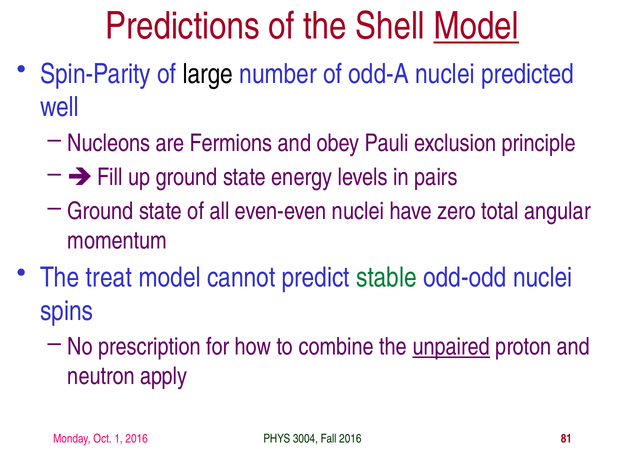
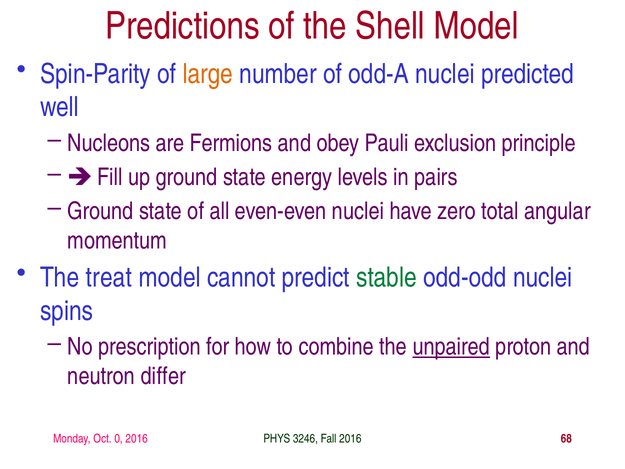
Model underline: present -> none (476, 26)
large colour: black -> orange (208, 74)
apply: apply -> differ (163, 376)
1: 1 -> 0 (119, 438)
3004: 3004 -> 3246 (305, 438)
81: 81 -> 68 (566, 438)
